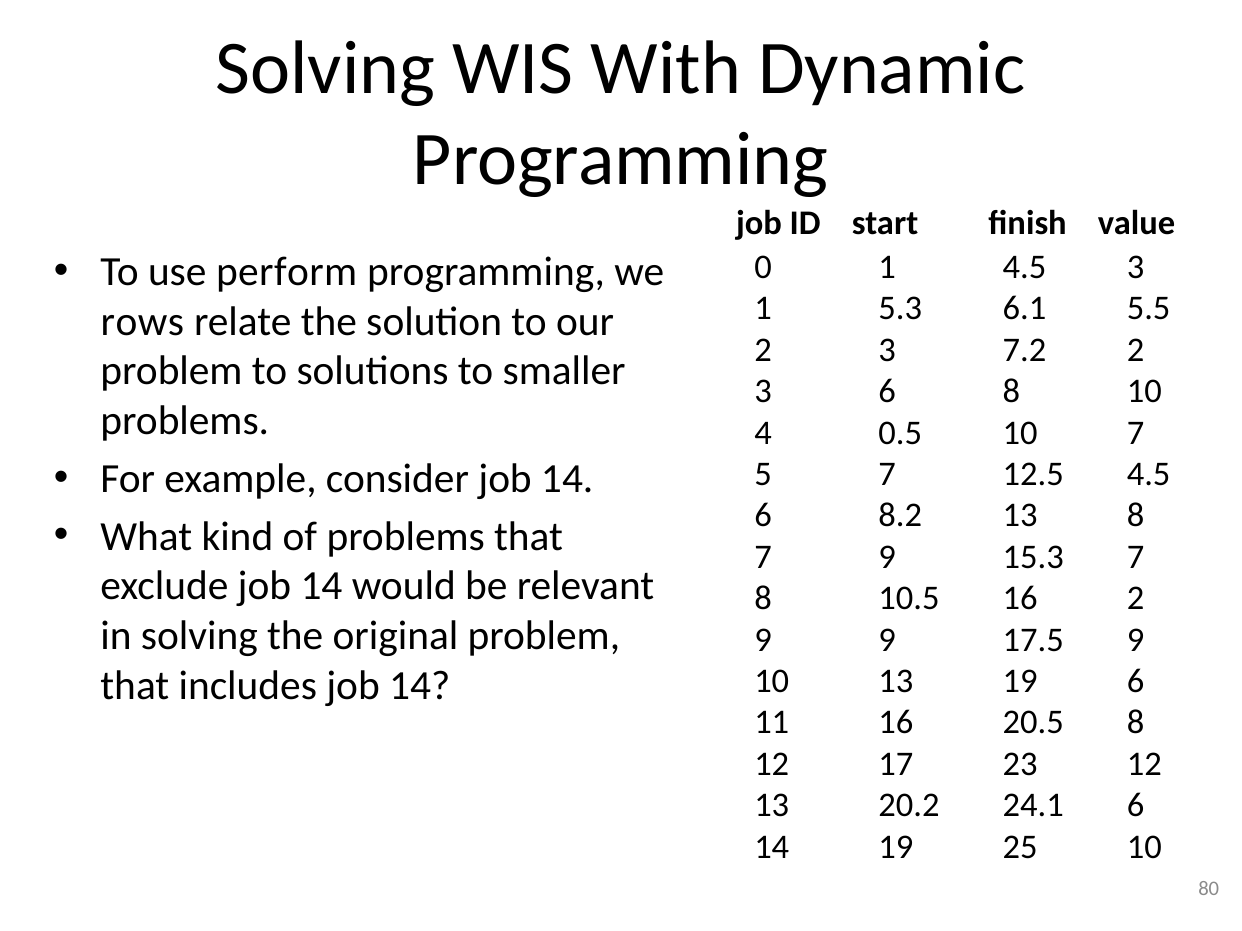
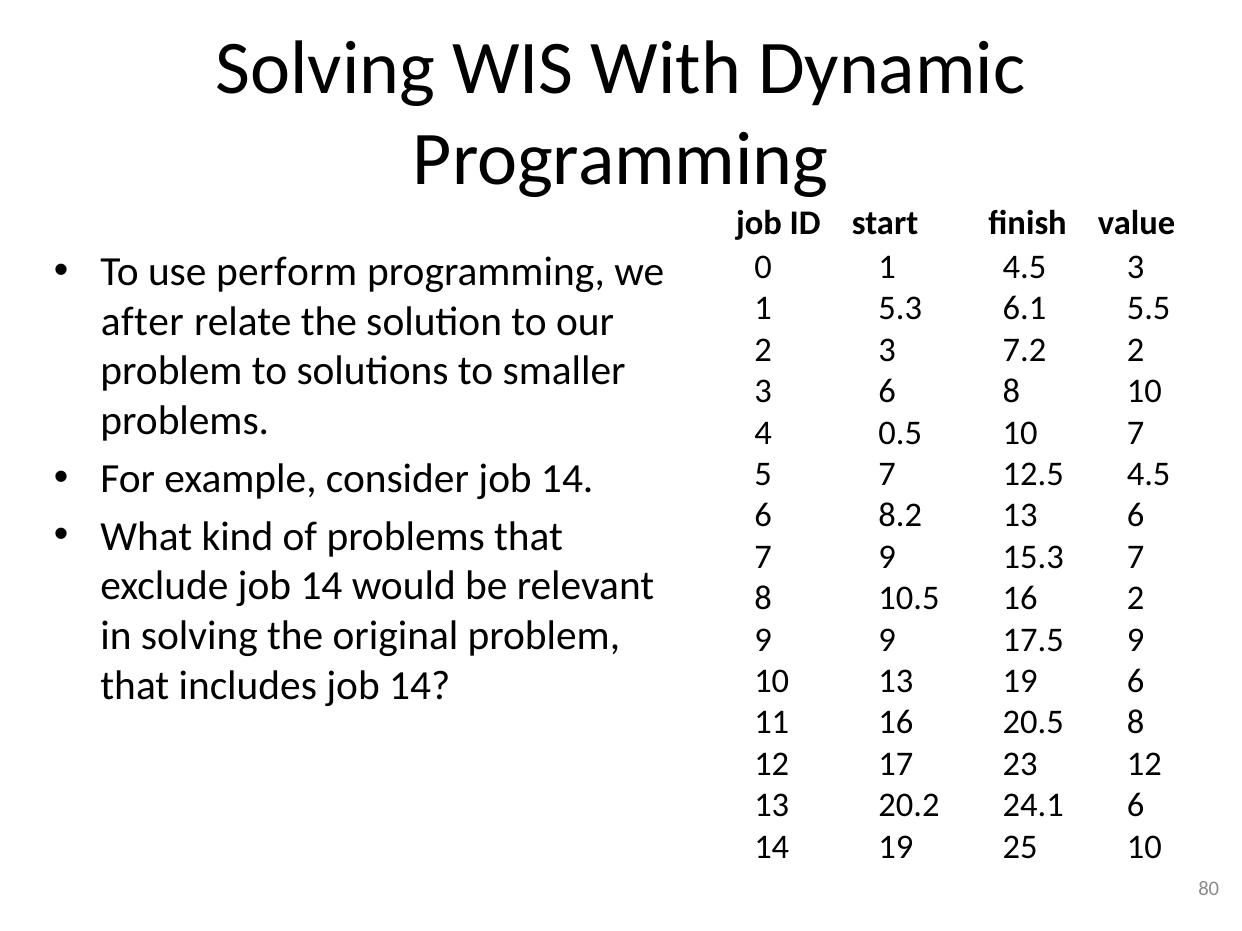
rows: rows -> after (142, 322)
13 8: 8 -> 6 (1136, 516)
